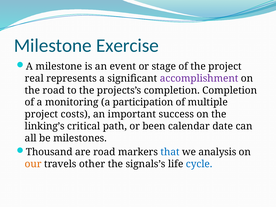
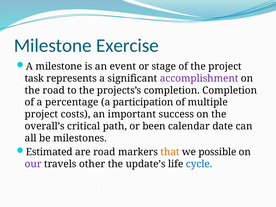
real: real -> task (34, 78)
monitoring: monitoring -> percentage (72, 102)
linking’s: linking’s -> overall’s (45, 126)
Thousand: Thousand -> Estimated (49, 152)
that colour: blue -> orange (170, 152)
analysis: analysis -> possible (217, 152)
our colour: orange -> purple (33, 164)
signals’s: signals’s -> update’s (146, 164)
